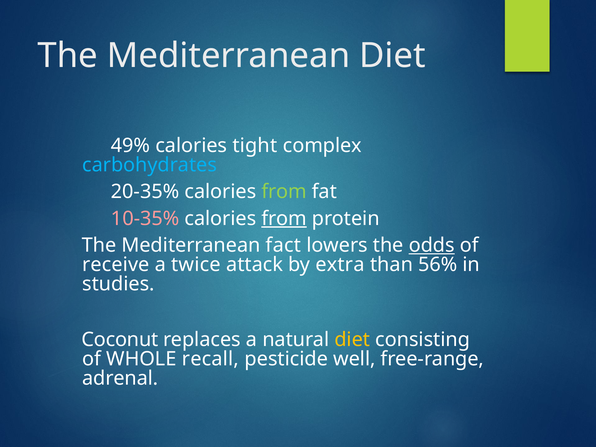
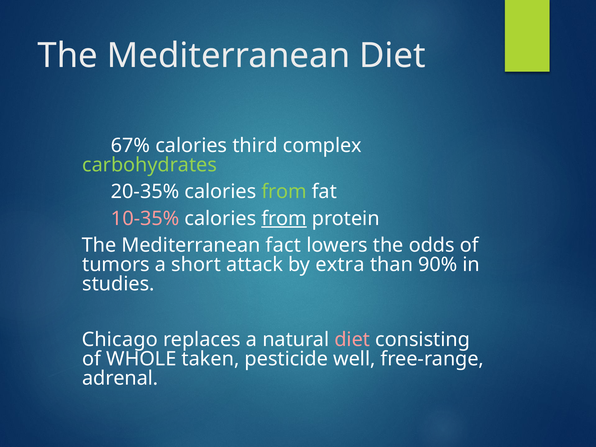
49%: 49% -> 67% (131, 146)
tight: tight -> third (255, 146)
carbohydrates colour: light blue -> light green (150, 165)
odds underline: present -> none (432, 245)
receive: receive -> tumors (116, 265)
twice: twice -> short (196, 265)
56%: 56% -> 90% (438, 265)
Coconut: Coconut -> Chicago (120, 339)
diet colour: yellow -> pink (352, 339)
recall: recall -> taken (211, 359)
